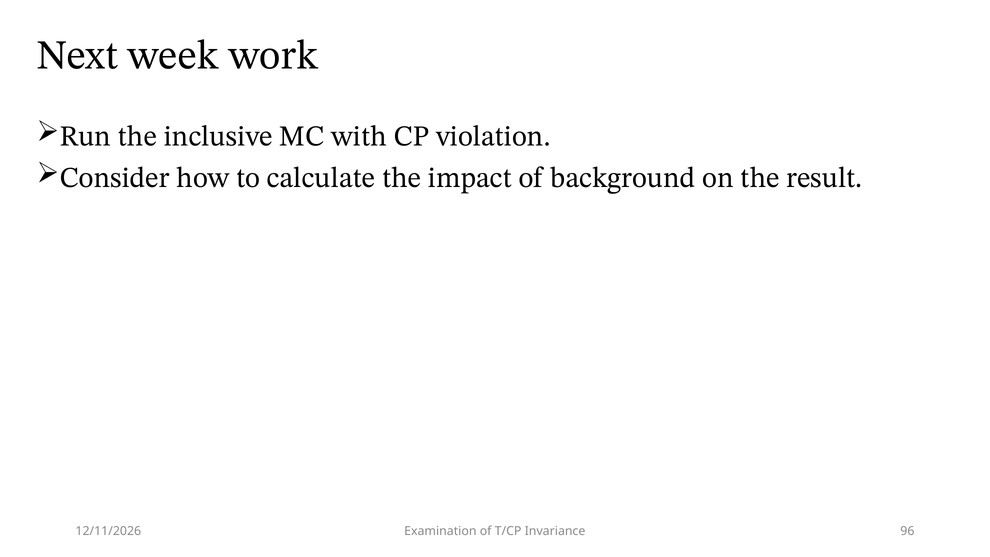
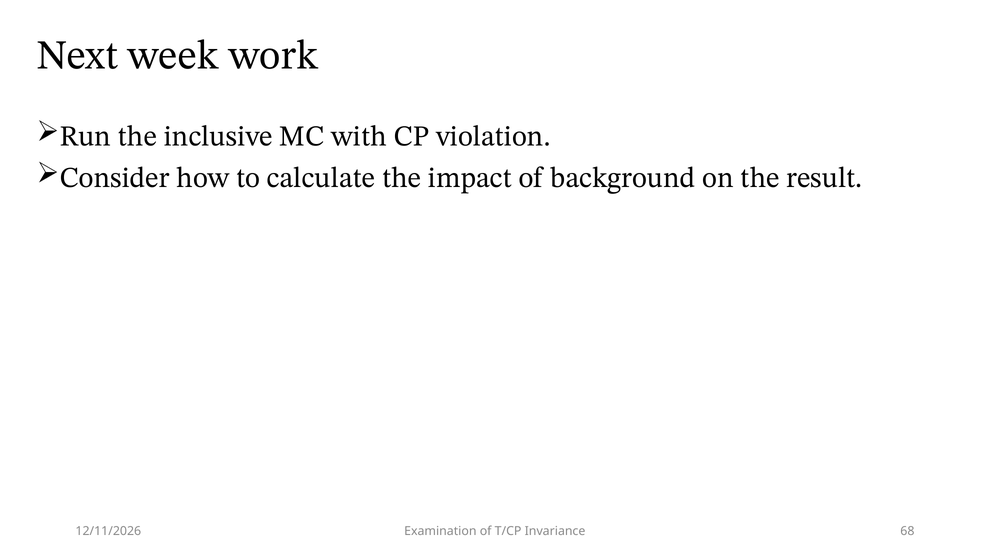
96: 96 -> 68 (907, 531)
